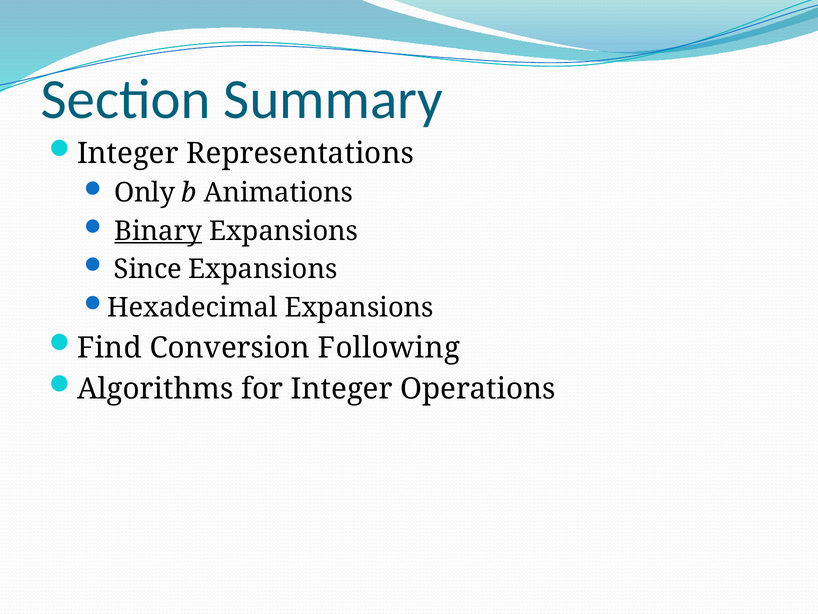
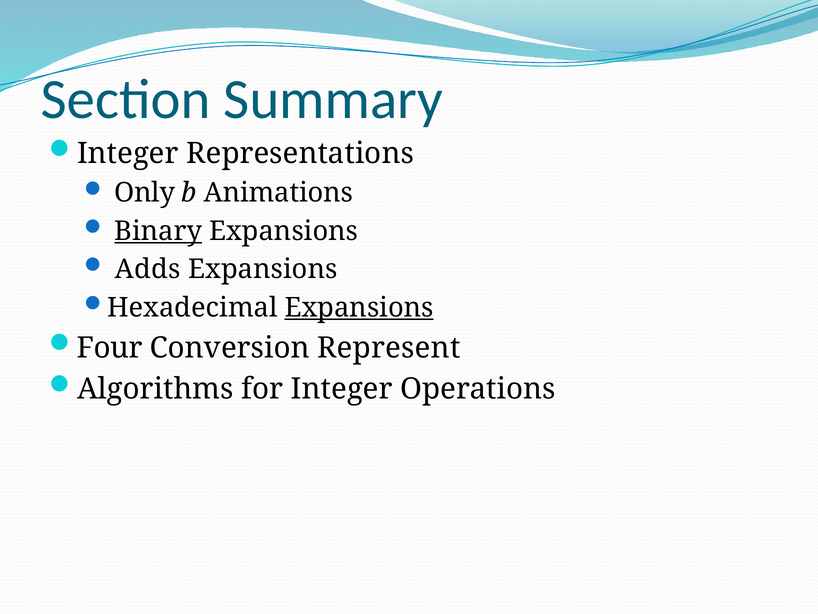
Since: Since -> Adds (148, 269)
Expansions underline: none -> present (359, 307)
Find: Find -> Four (110, 347)
Following: Following -> Represent (389, 347)
